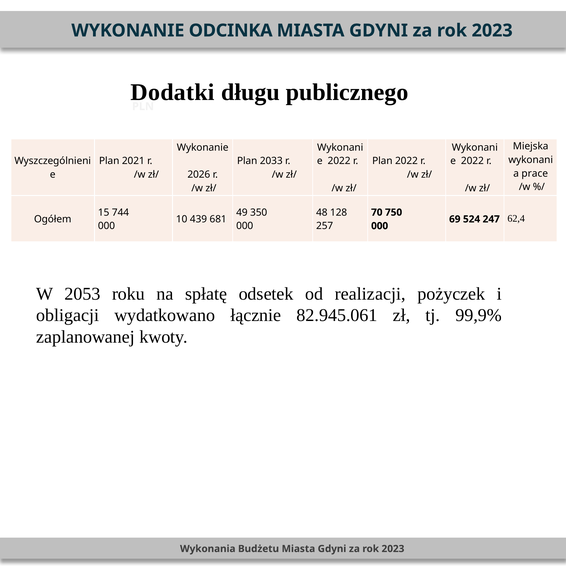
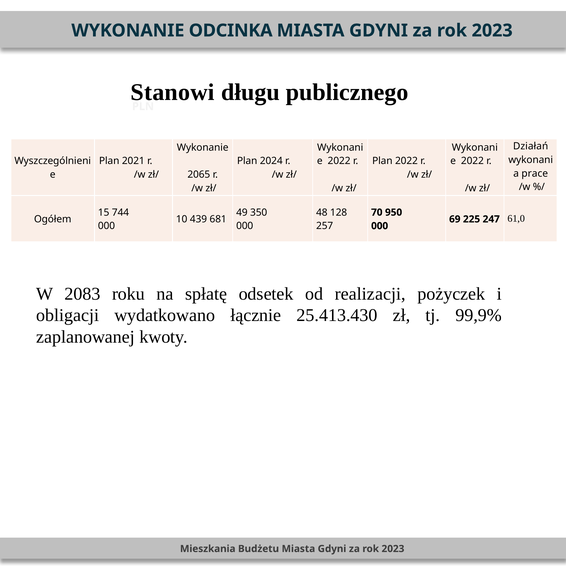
Dodatki: Dodatki -> Stanowi (173, 92)
Miejska: Miejska -> Działań (531, 146)
2033: 2033 -> 2024 (271, 161)
2026: 2026 -> 2065 (199, 175)
750: 750 -> 950 (394, 212)
524: 524 -> 225 (472, 219)
62,4: 62,4 -> 61,0 (516, 219)
2053: 2053 -> 2083 (82, 294)
82.945.061: 82.945.061 -> 25.413.430 (337, 315)
Wykonania: Wykonania -> Mieszkania (208, 549)
